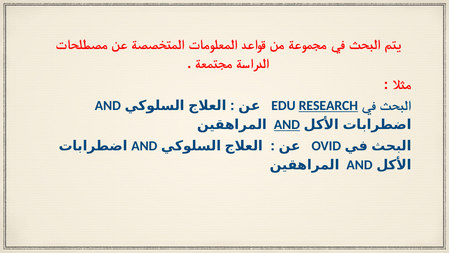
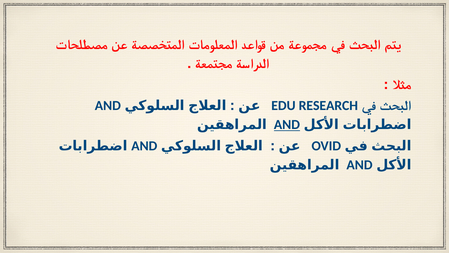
RESEARCH underline: present -> none (328, 106)
